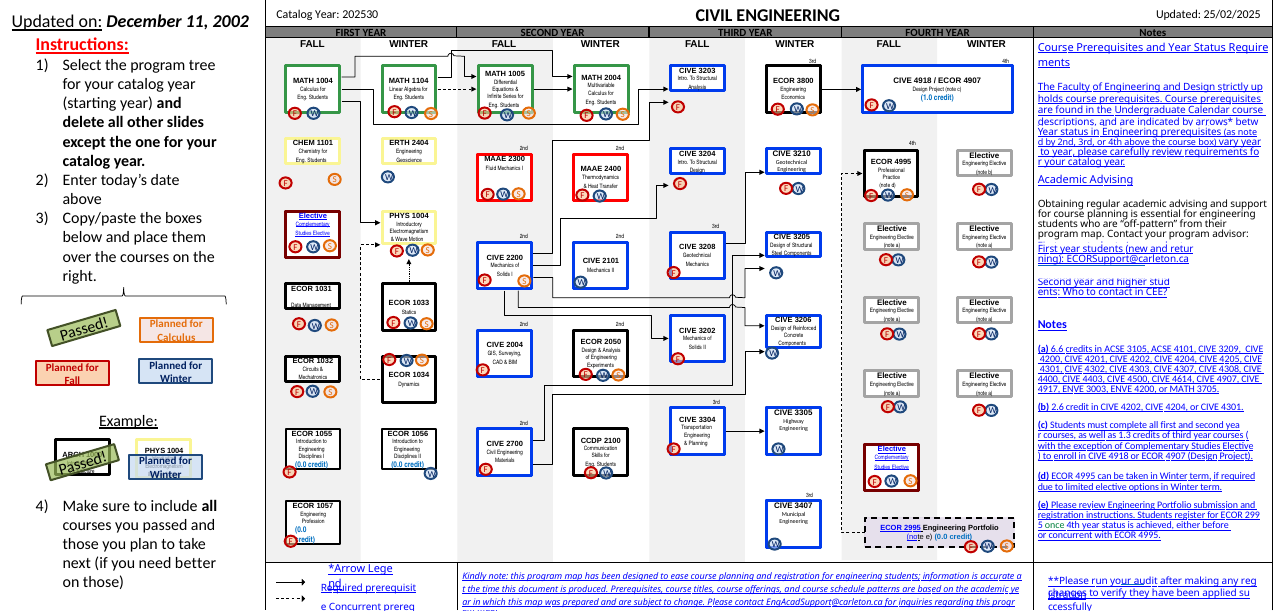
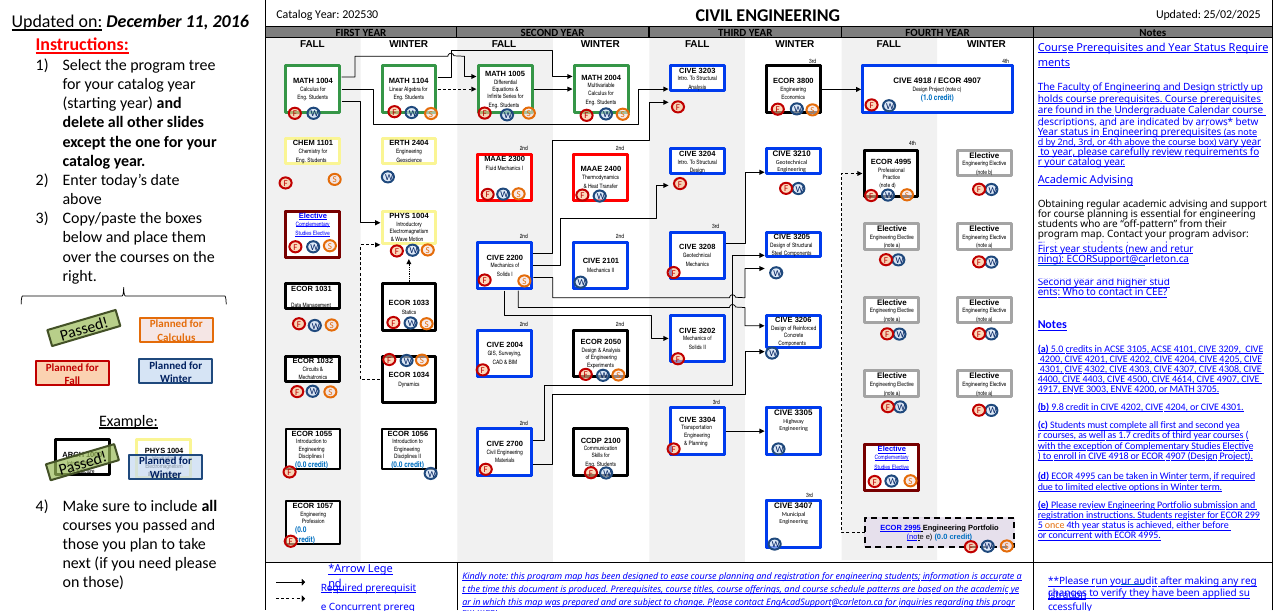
2002: 2002 -> 2016 (231, 22)
6.6: 6.6 -> 5.0 (1057, 349)
2.6: 2.6 -> 9.8 (1058, 408)
1.3: 1.3 -> 1.7 (1125, 436)
once colour: green -> orange (1055, 526)
need better: better -> please (196, 564)
